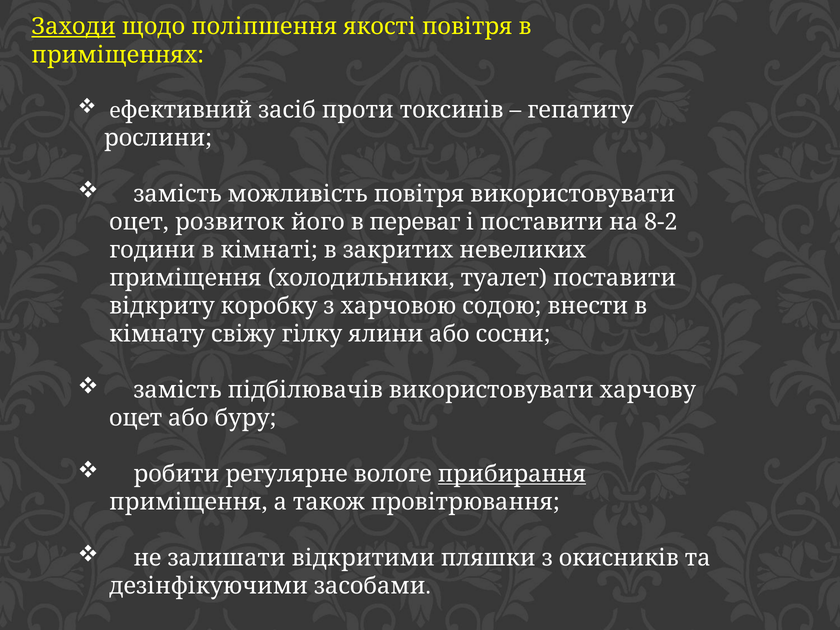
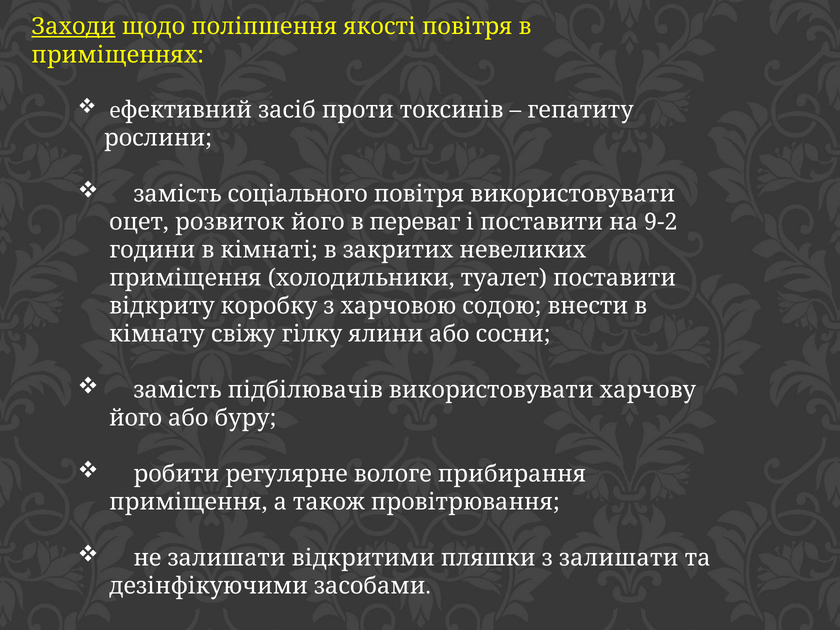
можливість: можливість -> соціального (298, 194)
8-2: 8-2 -> 9-2 (661, 222)
оцет: оцет -> його (136, 418)
прибирання underline: present -> none (512, 474)
з окисників: окисників -> залишати (619, 558)
